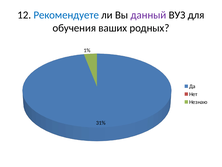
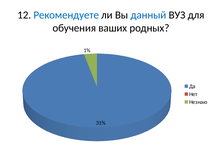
данный colour: purple -> blue (148, 15)
